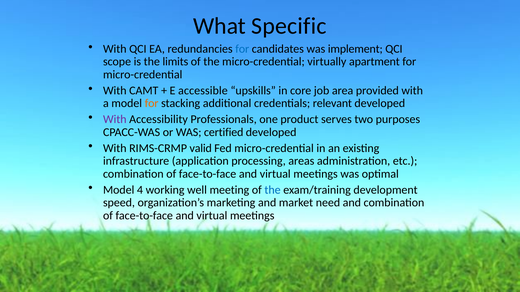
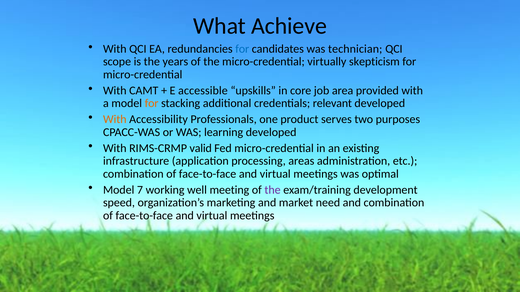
Specific: Specific -> Achieve (289, 26)
implement: implement -> technician (355, 49)
limits: limits -> years (175, 62)
apartment: apartment -> skepticism (374, 62)
With colour: purple -> orange (115, 120)
certified: certified -> learning (224, 132)
4: 4 -> 7 (140, 190)
the colour: blue -> purple (273, 190)
